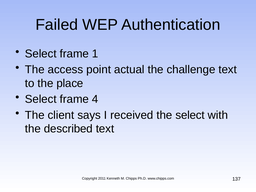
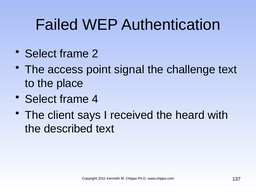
1: 1 -> 2 (95, 54)
actual: actual -> signal (129, 70)
the select: select -> heard (190, 115)
